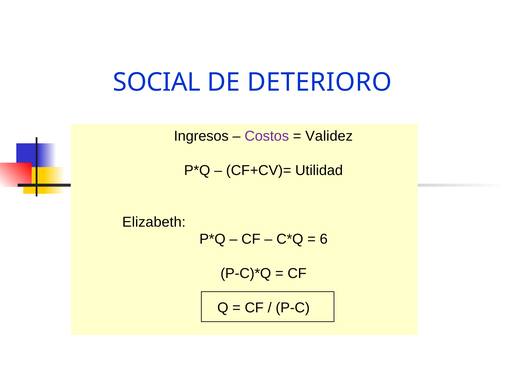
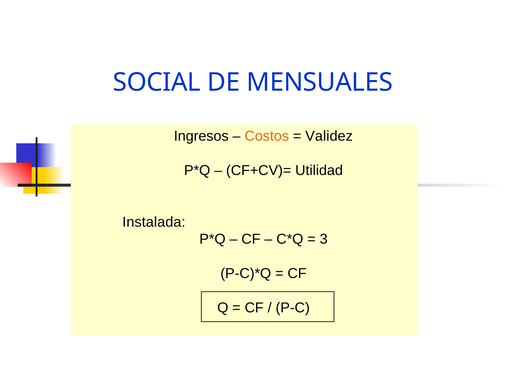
DETERIORO: DETERIORO -> MENSUALES (320, 82)
Costos colour: purple -> orange (267, 136)
Elizabeth: Elizabeth -> Instalada (154, 222)
6: 6 -> 3 (324, 239)
